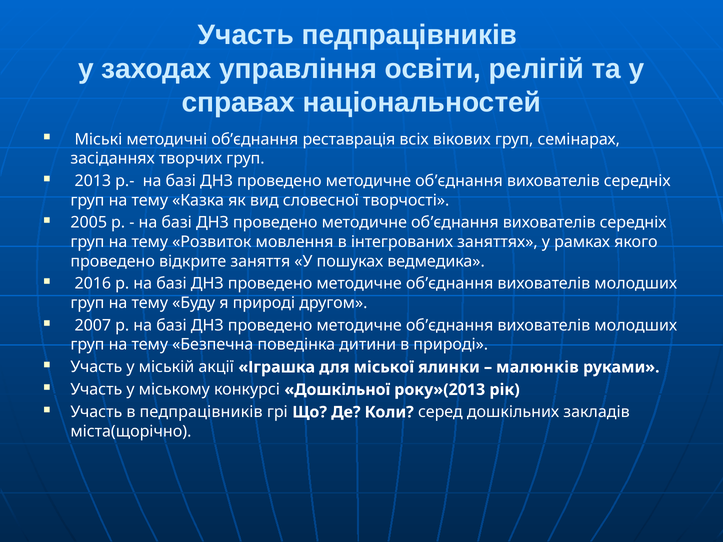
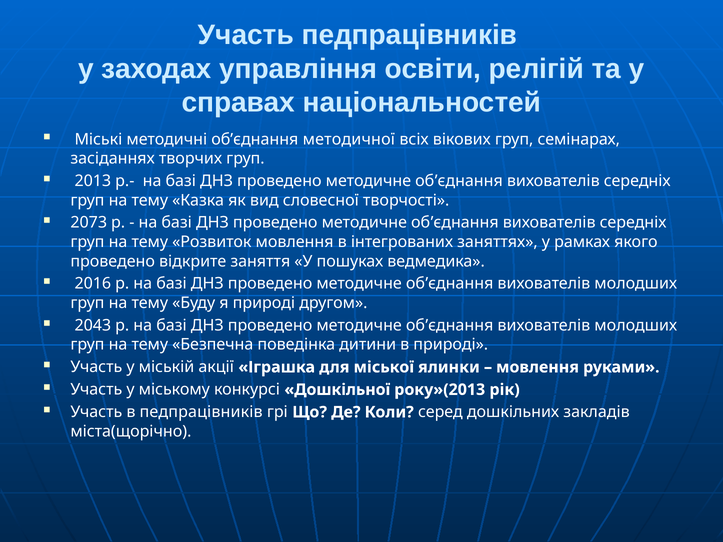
реставрація: реставрація -> методичної (349, 139)
2005: 2005 -> 2073 (89, 223)
2007: 2007 -> 2043 (93, 326)
малюнків: малюнків -> мовлення (538, 367)
